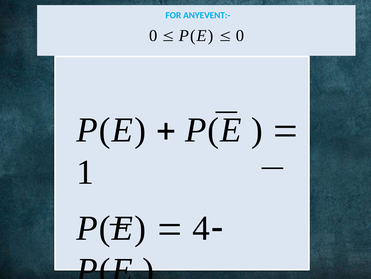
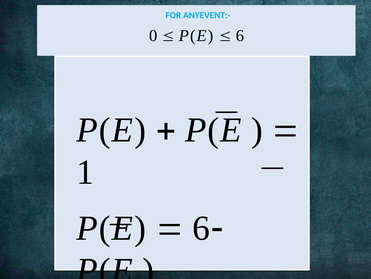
0: 0 -> 6 (240, 35)
4: 4 -> 6 (201, 228)
